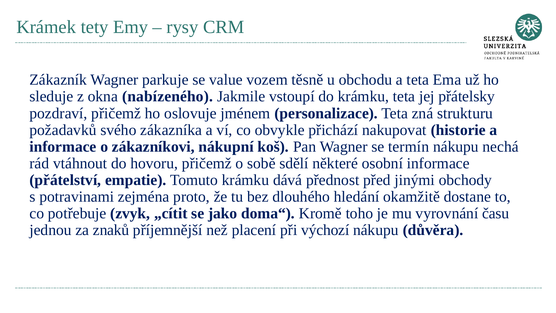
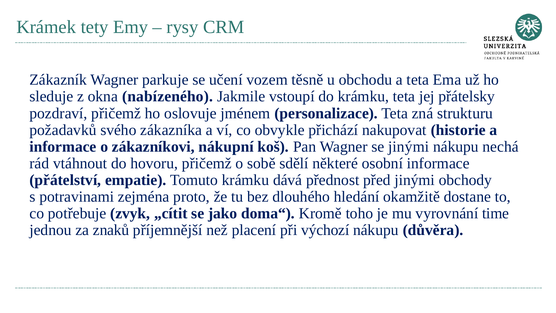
value: value -> učení (226, 80)
se termín: termín -> jinými (409, 147)
času: času -> time (496, 213)
